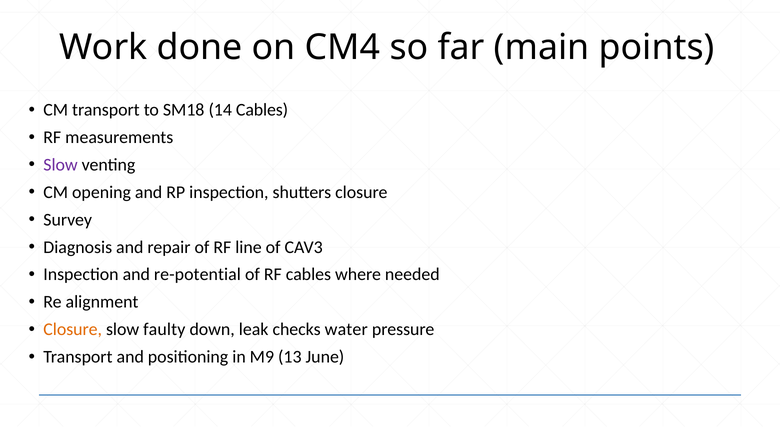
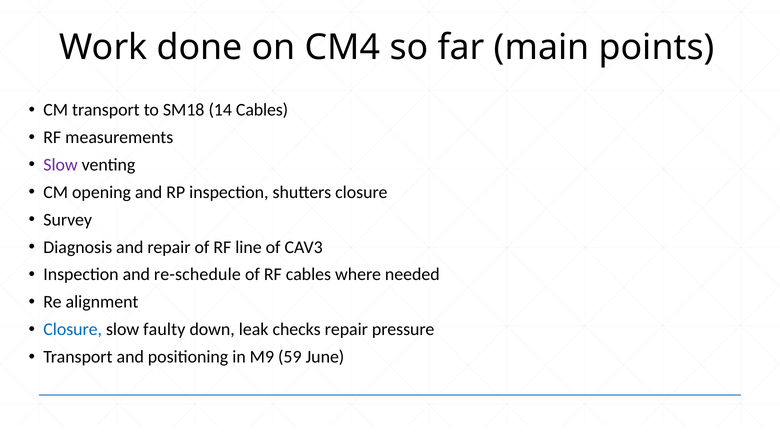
re-potential: re-potential -> re-schedule (197, 274)
Closure colour: orange -> blue (73, 329)
checks water: water -> repair (346, 329)
13: 13 -> 59 (290, 357)
